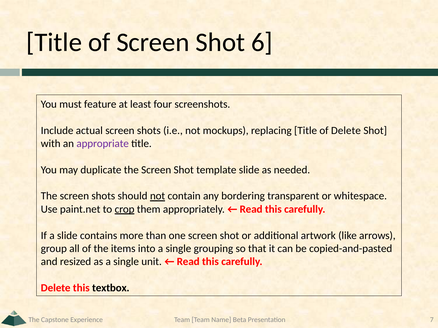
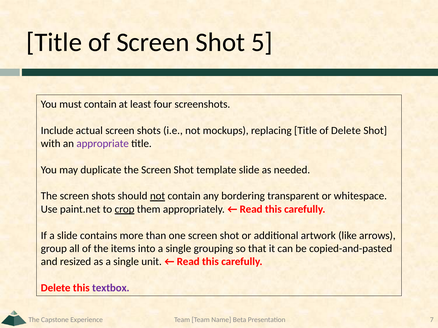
6: 6 -> 5 (262, 42)
must feature: feature -> contain (100, 104)
textbox colour: black -> purple (111, 288)
